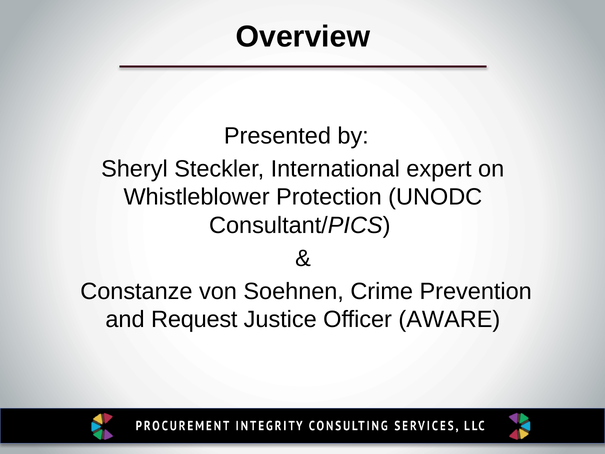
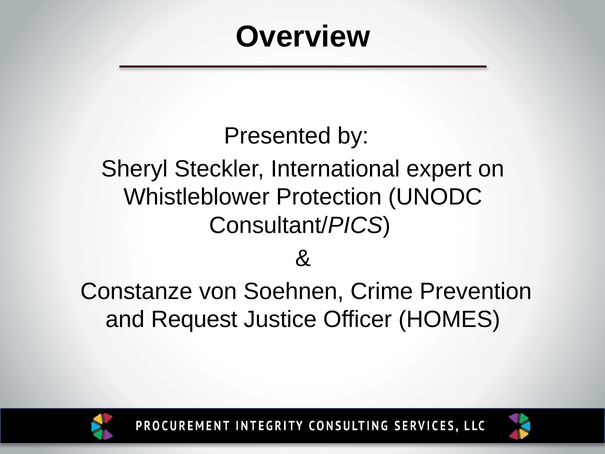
AWARE: AWARE -> HOMES (449, 319)
